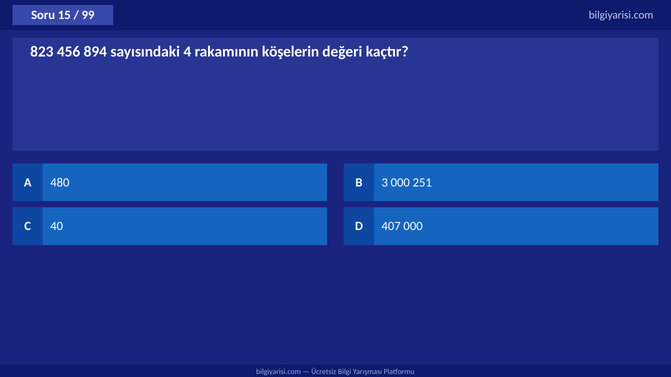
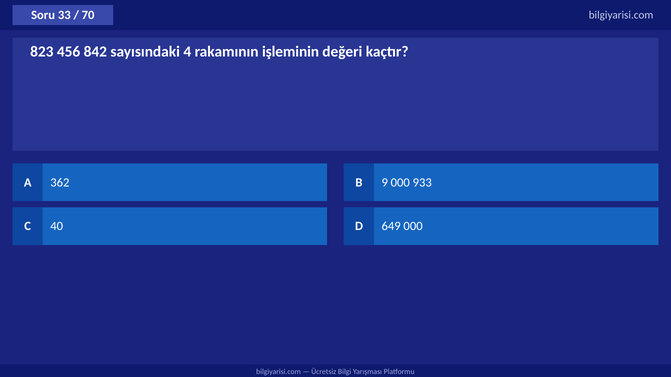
15: 15 -> 33 (64, 15)
99: 99 -> 70 (88, 15)
894: 894 -> 842 (95, 52)
köşelerin: köşelerin -> işleminin (291, 52)
480: 480 -> 362 (60, 183)
3: 3 -> 9 (385, 183)
251: 251 -> 933 (422, 183)
407: 407 -> 649 (391, 227)
